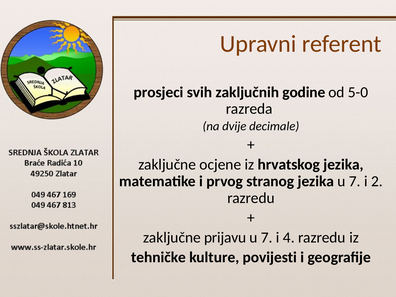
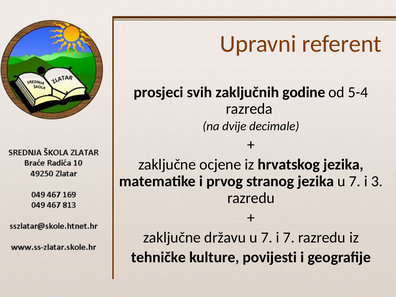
5-0: 5-0 -> 5-4 (358, 92)
2: 2 -> 3 (377, 181)
prijavu: prijavu -> državu (225, 238)
i 4: 4 -> 7 (289, 238)
